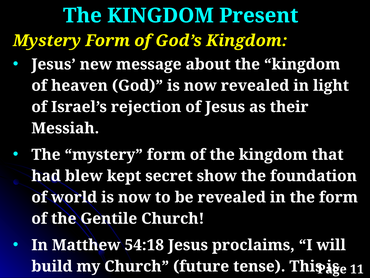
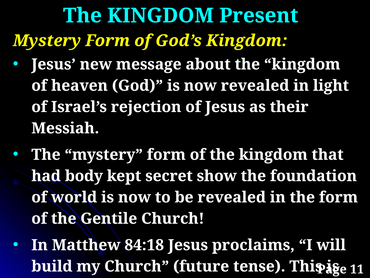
blew: blew -> body (84, 176)
54:18: 54:18 -> 84:18 (144, 245)
